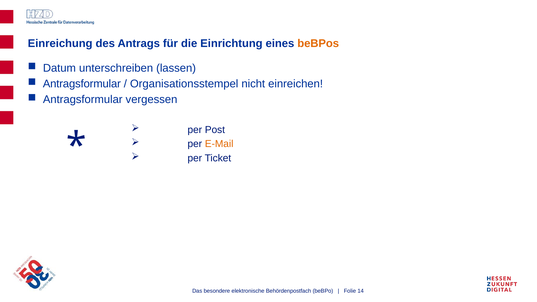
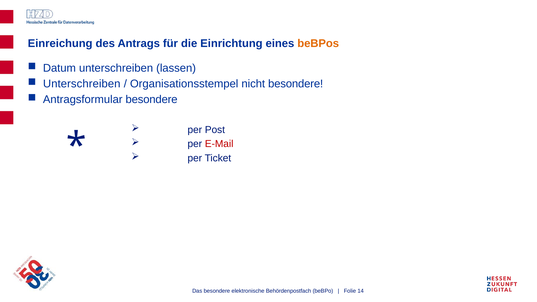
Antragsformular: Antragsformular -> Unterschreiben (82, 84)
nicht einreichen: einreichen -> besondere (296, 84)
Antragsformular vergessen: vergessen -> besondere (152, 100)
E-Mail colour: orange -> red (219, 144)
